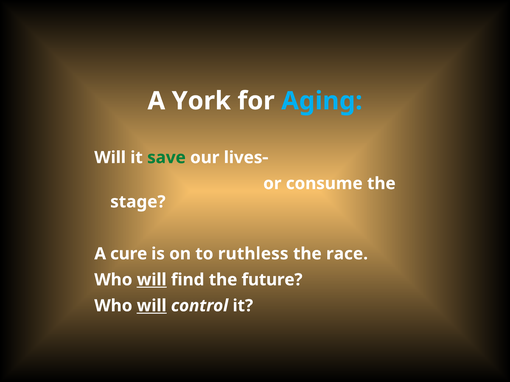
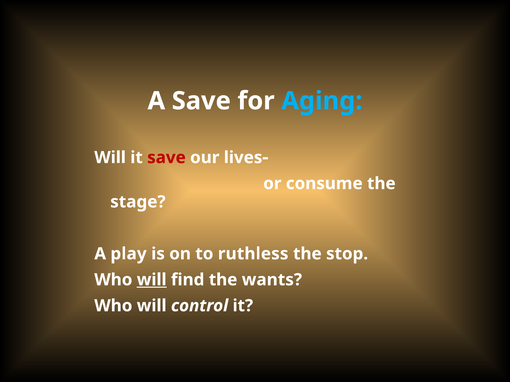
A York: York -> Save (201, 101)
save colour: green -> red (166, 158)
cure: cure -> play (129, 254)
race: race -> stop (347, 254)
future: future -> wants (272, 280)
will underline: present -> none (152, 306)
